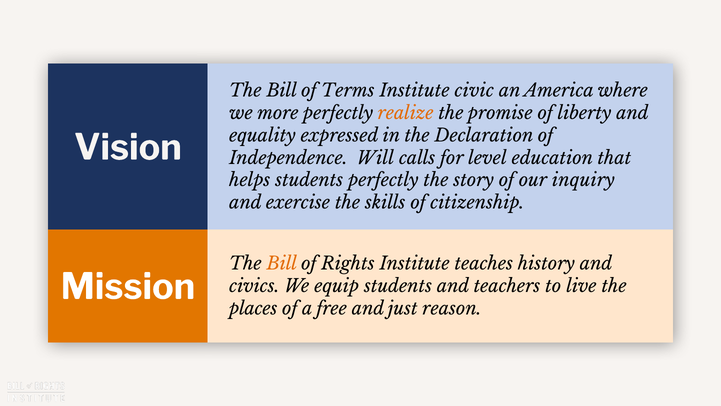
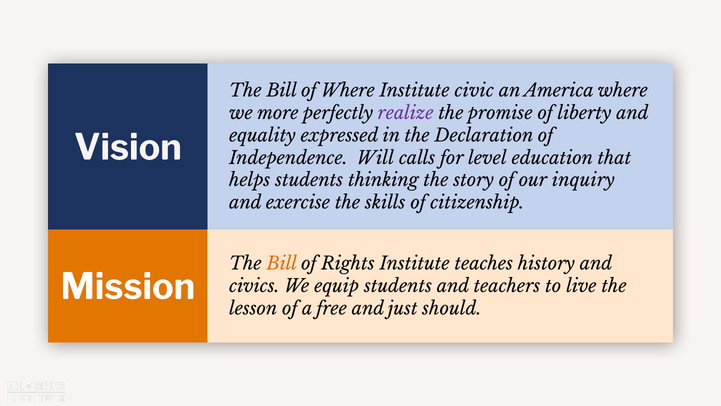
of Terms: Terms -> Where (348, 91)
realize colour: orange -> purple (406, 113)
students perfectly: perfectly -> thinking (383, 180)
places: places -> lesson (253, 308)
reason: reason -> should (452, 308)
